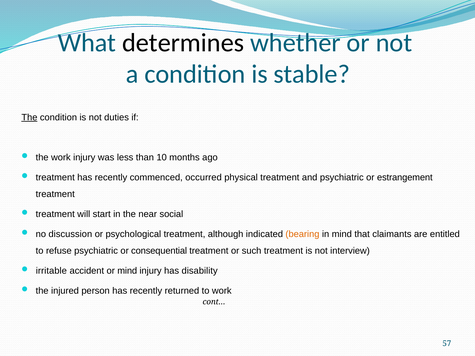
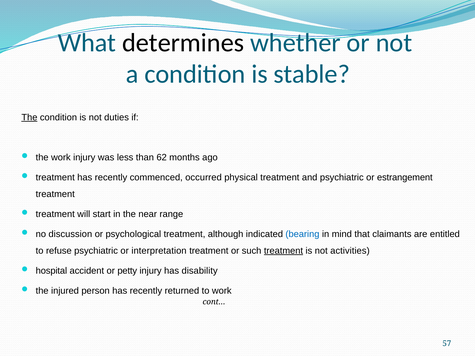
10: 10 -> 62 (162, 157)
social: social -> range (171, 214)
bearing colour: orange -> blue (302, 234)
consequential: consequential -> interpretation (159, 251)
treatment underline: none -> present (283, 251)
interview: interview -> activities (350, 251)
irritable: irritable -> hospital (51, 271)
or mind: mind -> petty (127, 271)
